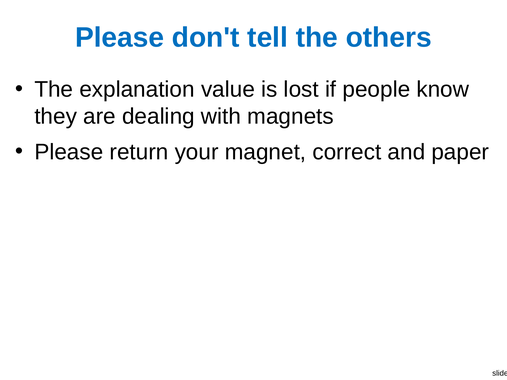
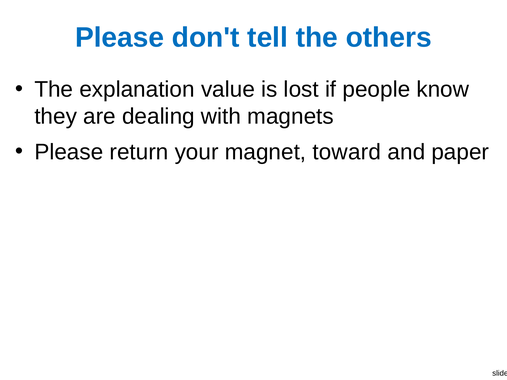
correct: correct -> toward (347, 152)
